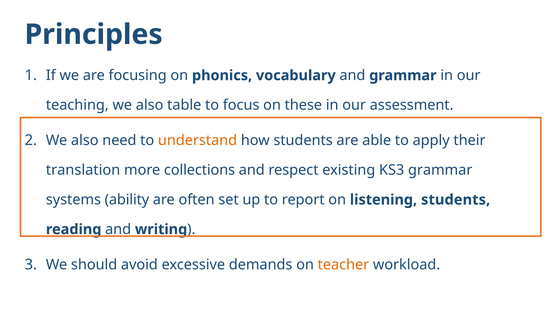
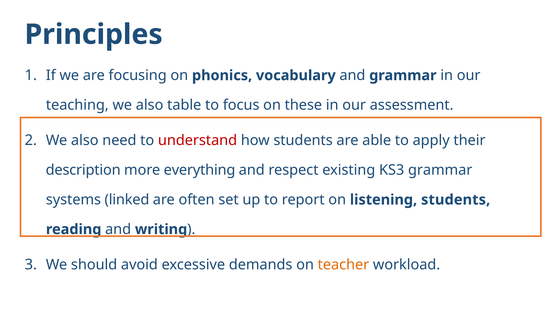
understand colour: orange -> red (198, 140)
translation: translation -> description (83, 170)
collections: collections -> everything (200, 170)
ability: ability -> linked (127, 199)
